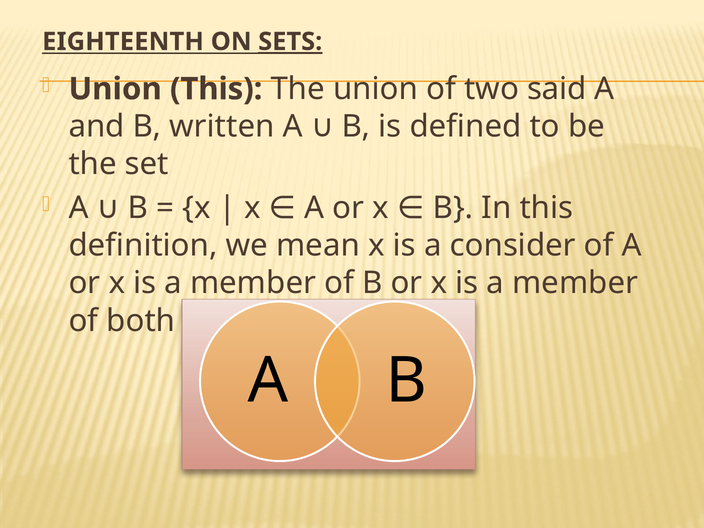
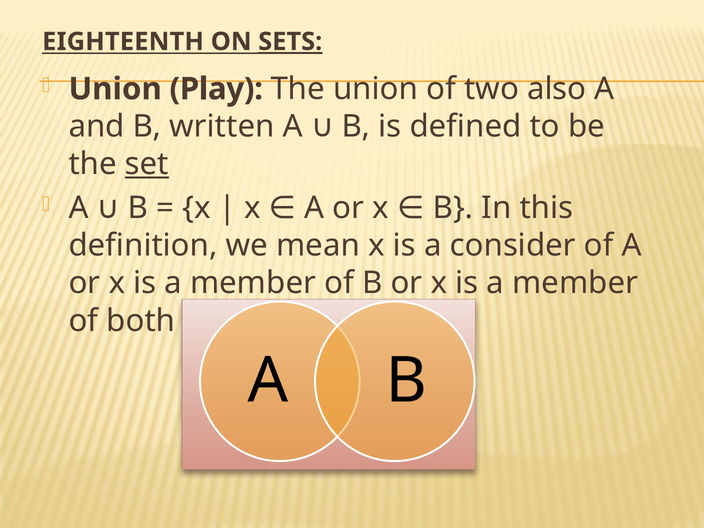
Union This: This -> Play (216, 89)
said: said -> also (557, 89)
set underline: none -> present (147, 164)
